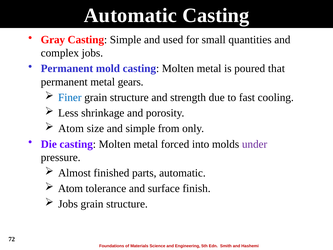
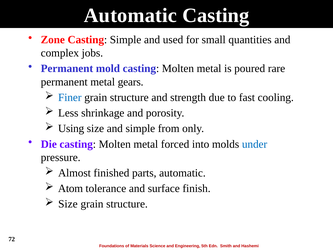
Gray: Gray -> Zone (53, 40)
that: that -> rare (277, 68)
Atom: Atom -> Using (71, 128)
under colour: purple -> blue (255, 144)
Jobs: Jobs -> Size (68, 204)
